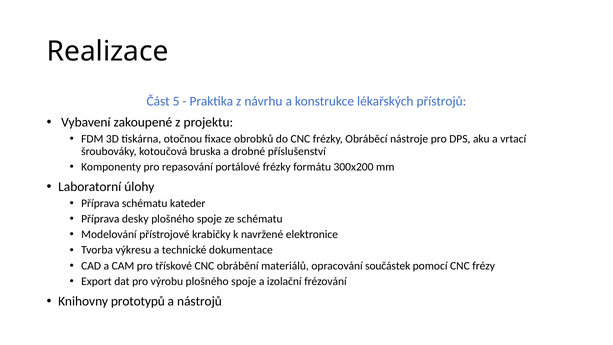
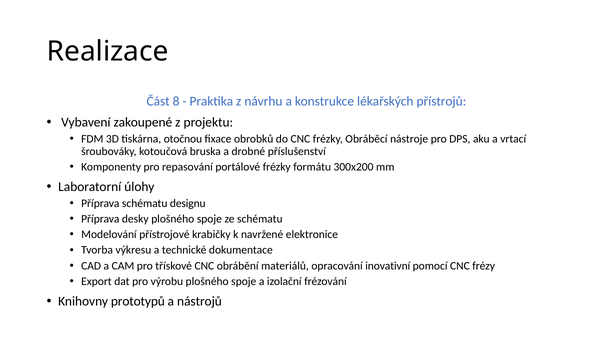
5: 5 -> 8 (176, 101)
kateder: kateder -> designu (188, 203)
součástek: součástek -> inovativní (388, 266)
